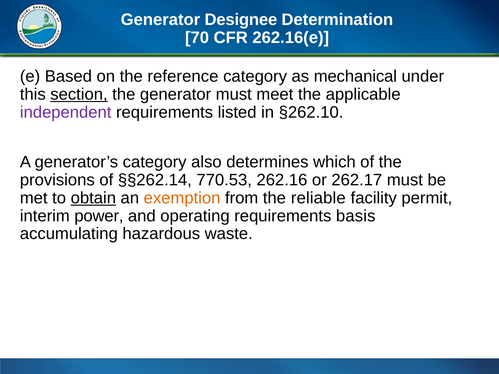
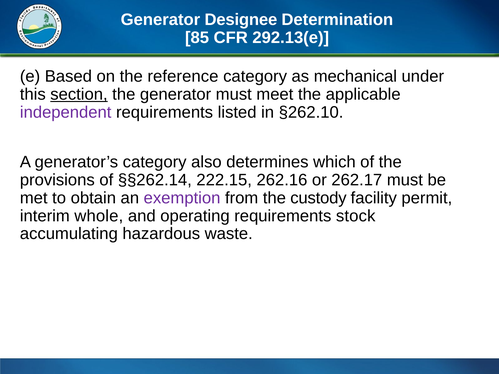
70: 70 -> 85 (197, 38)
262.16(e: 262.16(e -> 292.13(e (291, 38)
770.53: 770.53 -> 222.15 (224, 180)
obtain underline: present -> none (93, 198)
exemption colour: orange -> purple (182, 198)
reliable: reliable -> custody (318, 198)
power: power -> whole (99, 216)
basis: basis -> stock (356, 216)
